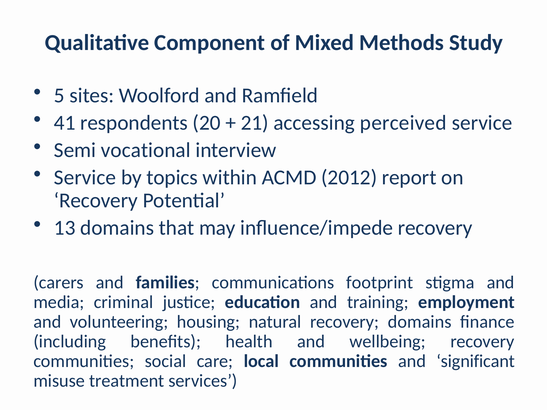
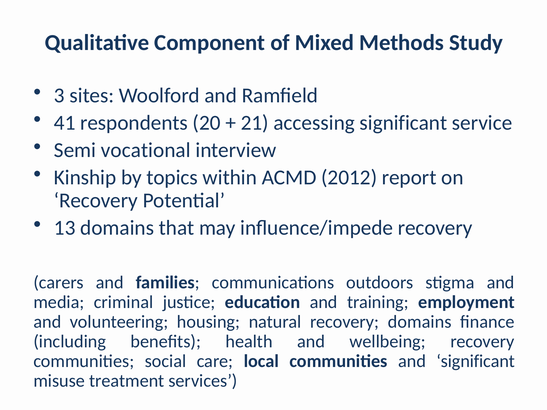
5: 5 -> 3 (59, 96)
accessing perceived: perceived -> significant (403, 123)
Service: Service -> Kinship (85, 178)
footprint: footprint -> outdoors (380, 283)
